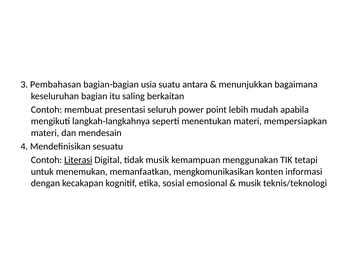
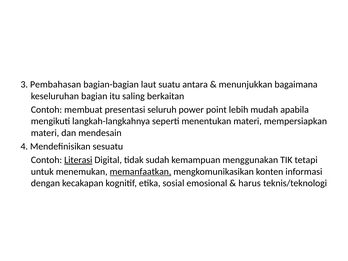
usia: usia -> laut (149, 84)
tidak musik: musik -> sudah (157, 160)
memanfaatkan underline: none -> present (140, 172)
musik: musik -> harus (250, 183)
